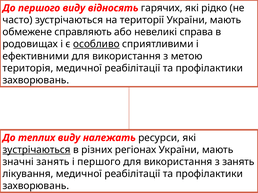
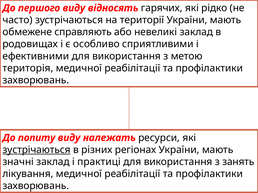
невеликі справа: справа -> заклад (196, 32)
особливо underline: present -> none (96, 44)
теплих: теплих -> попиту (37, 138)
значні занять: занять -> заклад (53, 162)
і першого: першого -> практиці (99, 162)
